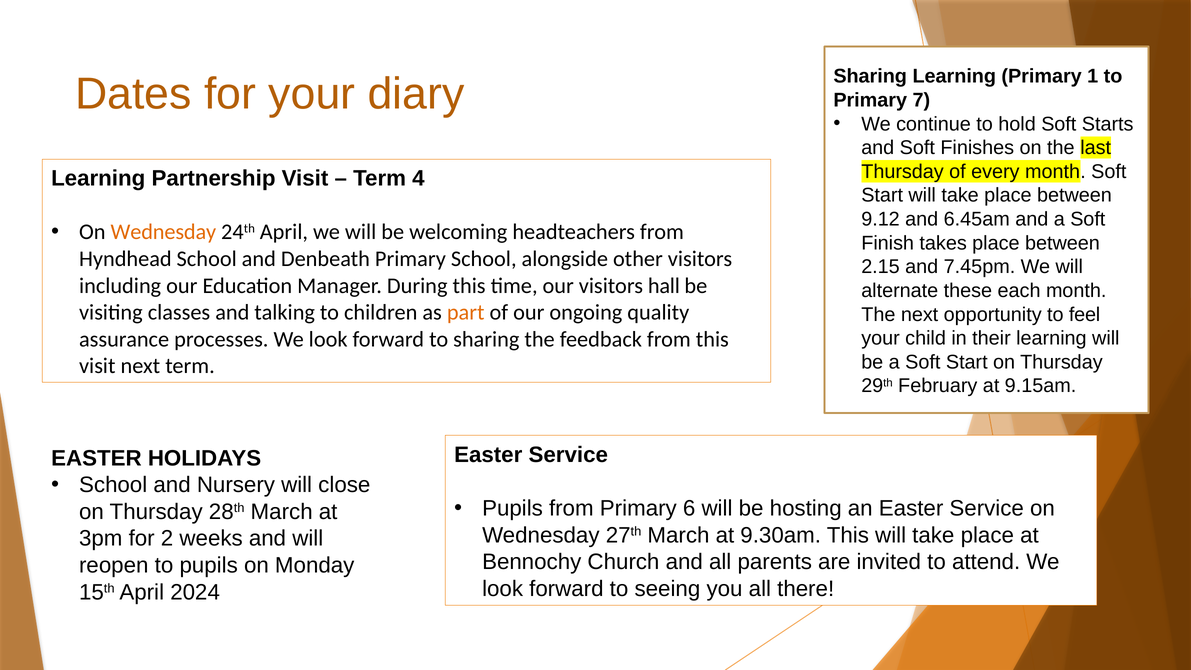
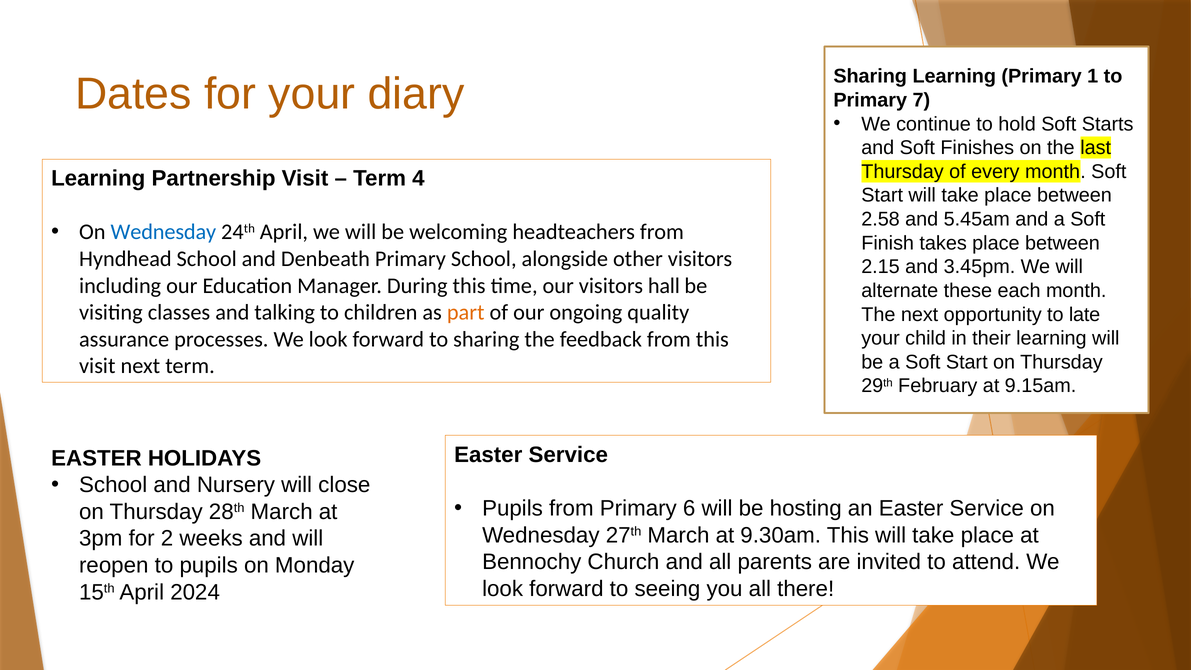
9.12: 9.12 -> 2.58 (881, 219)
6.45am: 6.45am -> 5.45am (977, 219)
Wednesday colour: orange -> blue (163, 232)
7.45pm: 7.45pm -> 3.45pm (979, 267)
feel: feel -> late (1085, 314)
